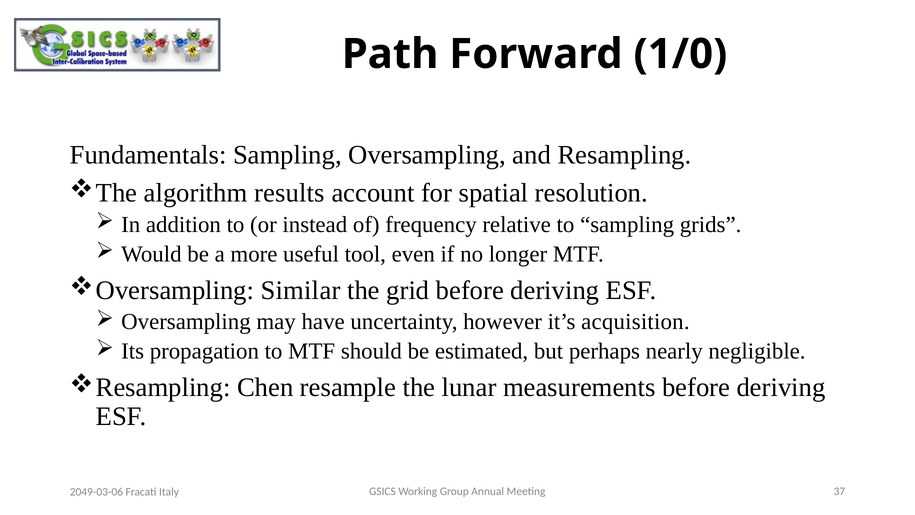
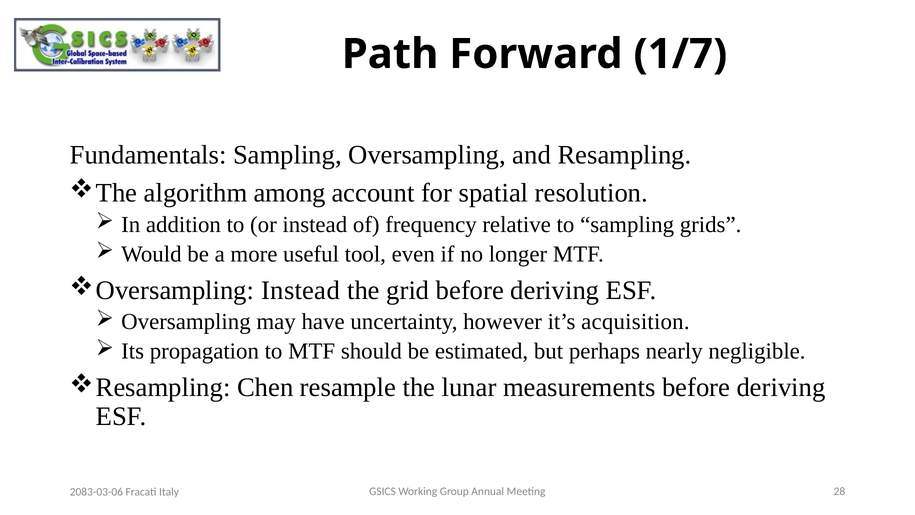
1/0: 1/0 -> 1/7 (680, 54)
results: results -> among (290, 193)
Similar: Similar -> Instead (301, 290)
37: 37 -> 28 (839, 491)
2049-03-06: 2049-03-06 -> 2083-03-06 (96, 492)
